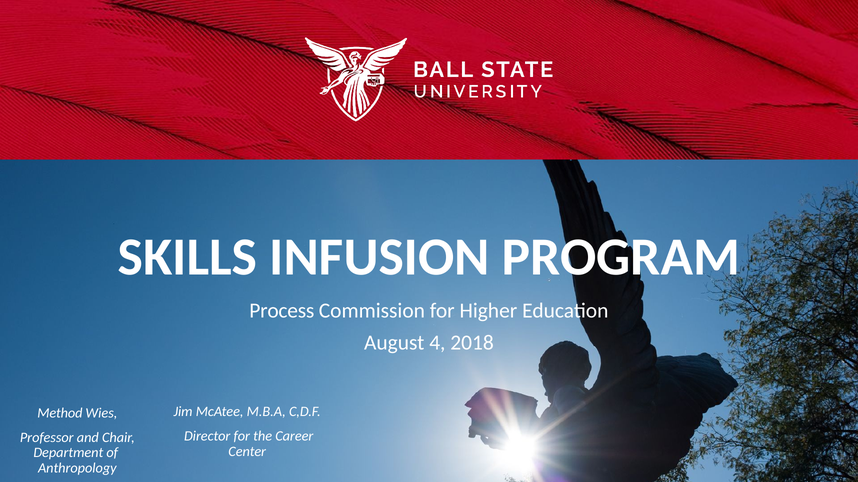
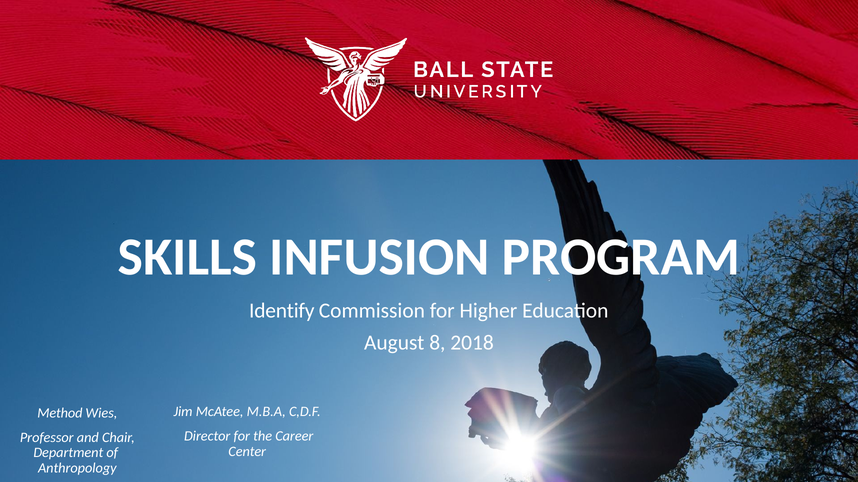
Process: Process -> Identify (282, 311)
4: 4 -> 8 (437, 343)
